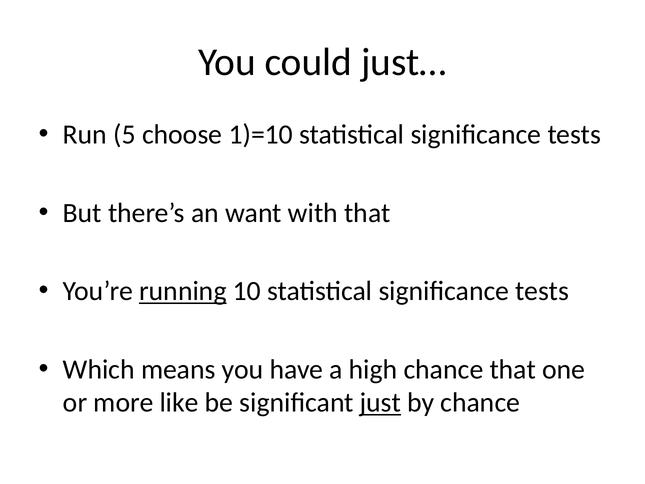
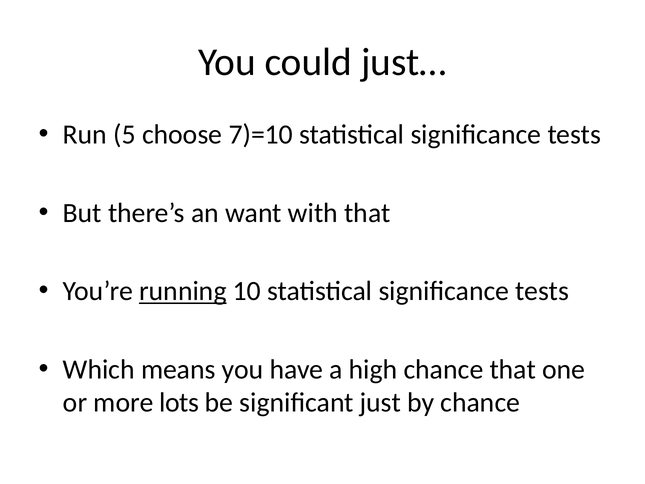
1)=10: 1)=10 -> 7)=10 (261, 135)
like: like -> lots (179, 403)
just underline: present -> none (380, 403)
